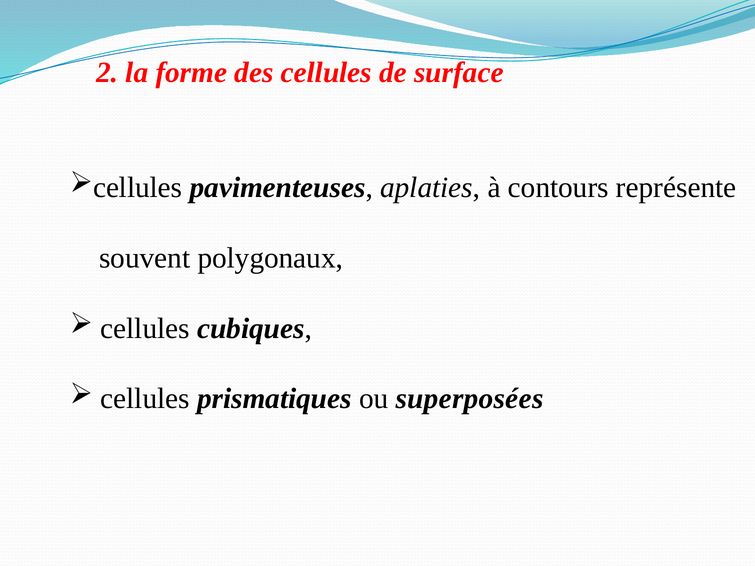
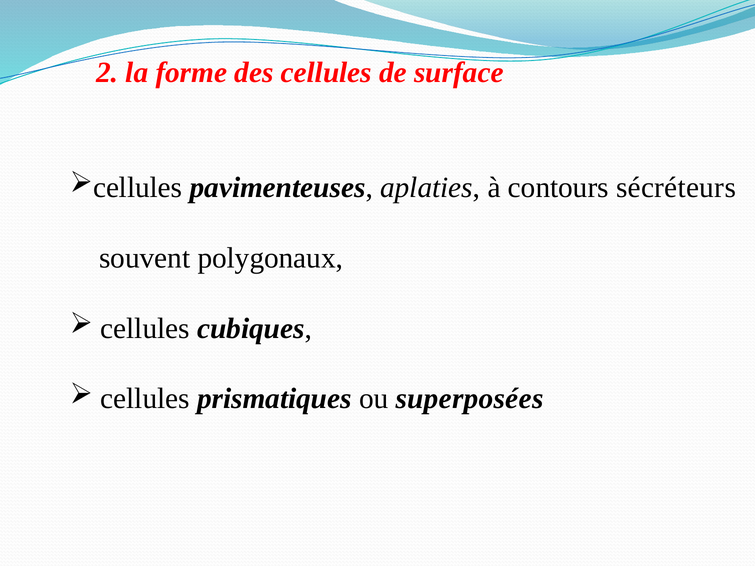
représente: représente -> sécréteurs (676, 188)
